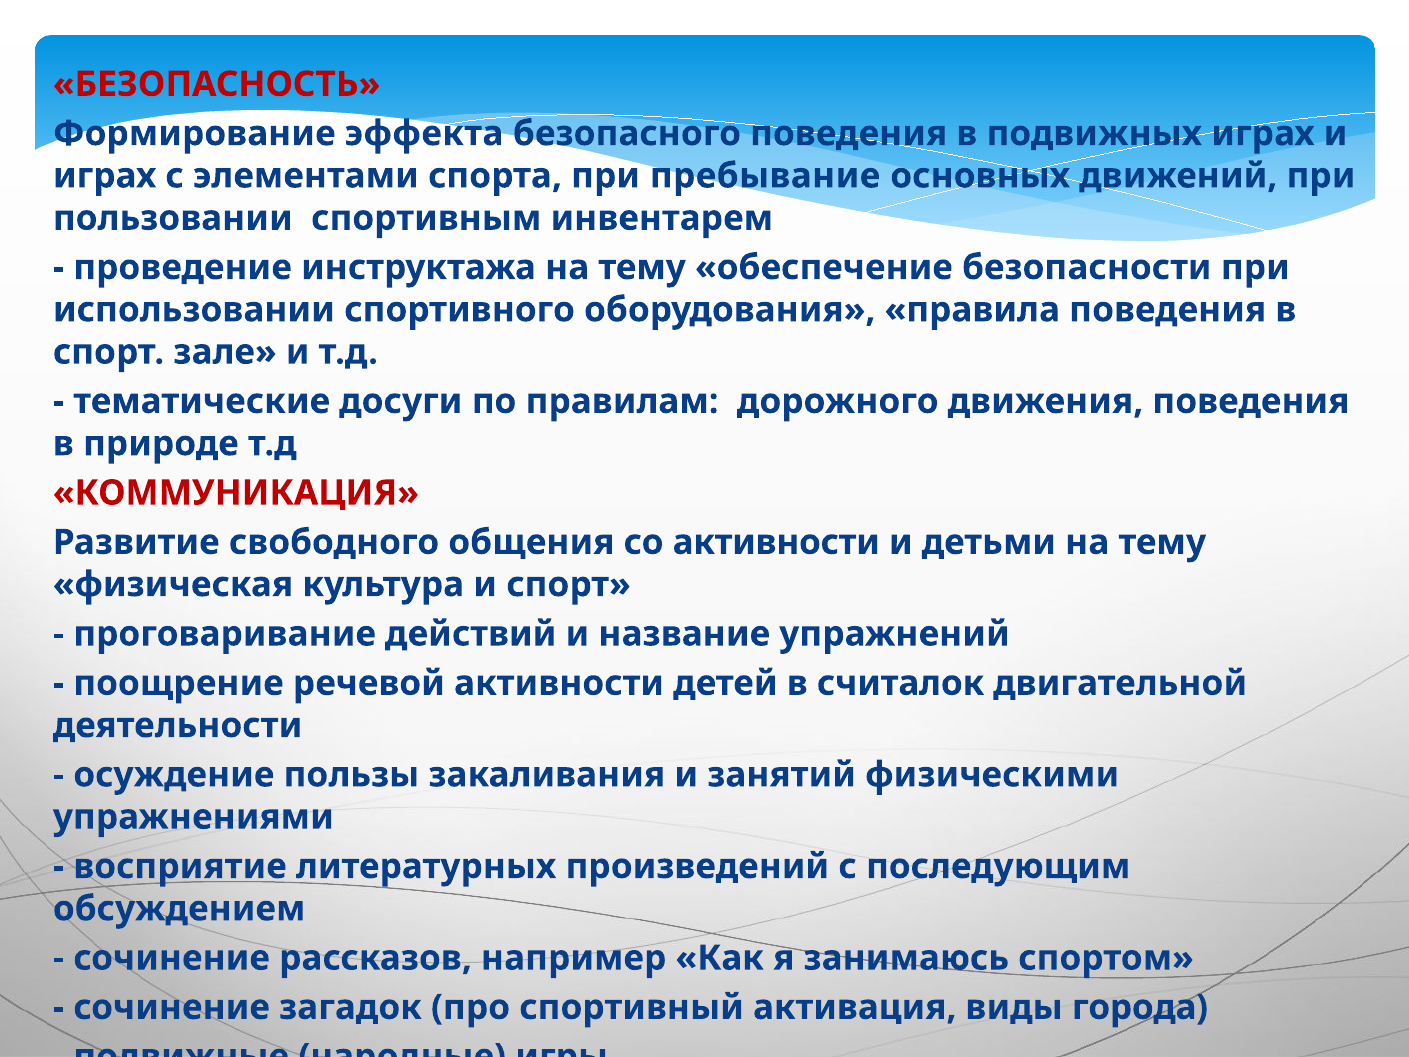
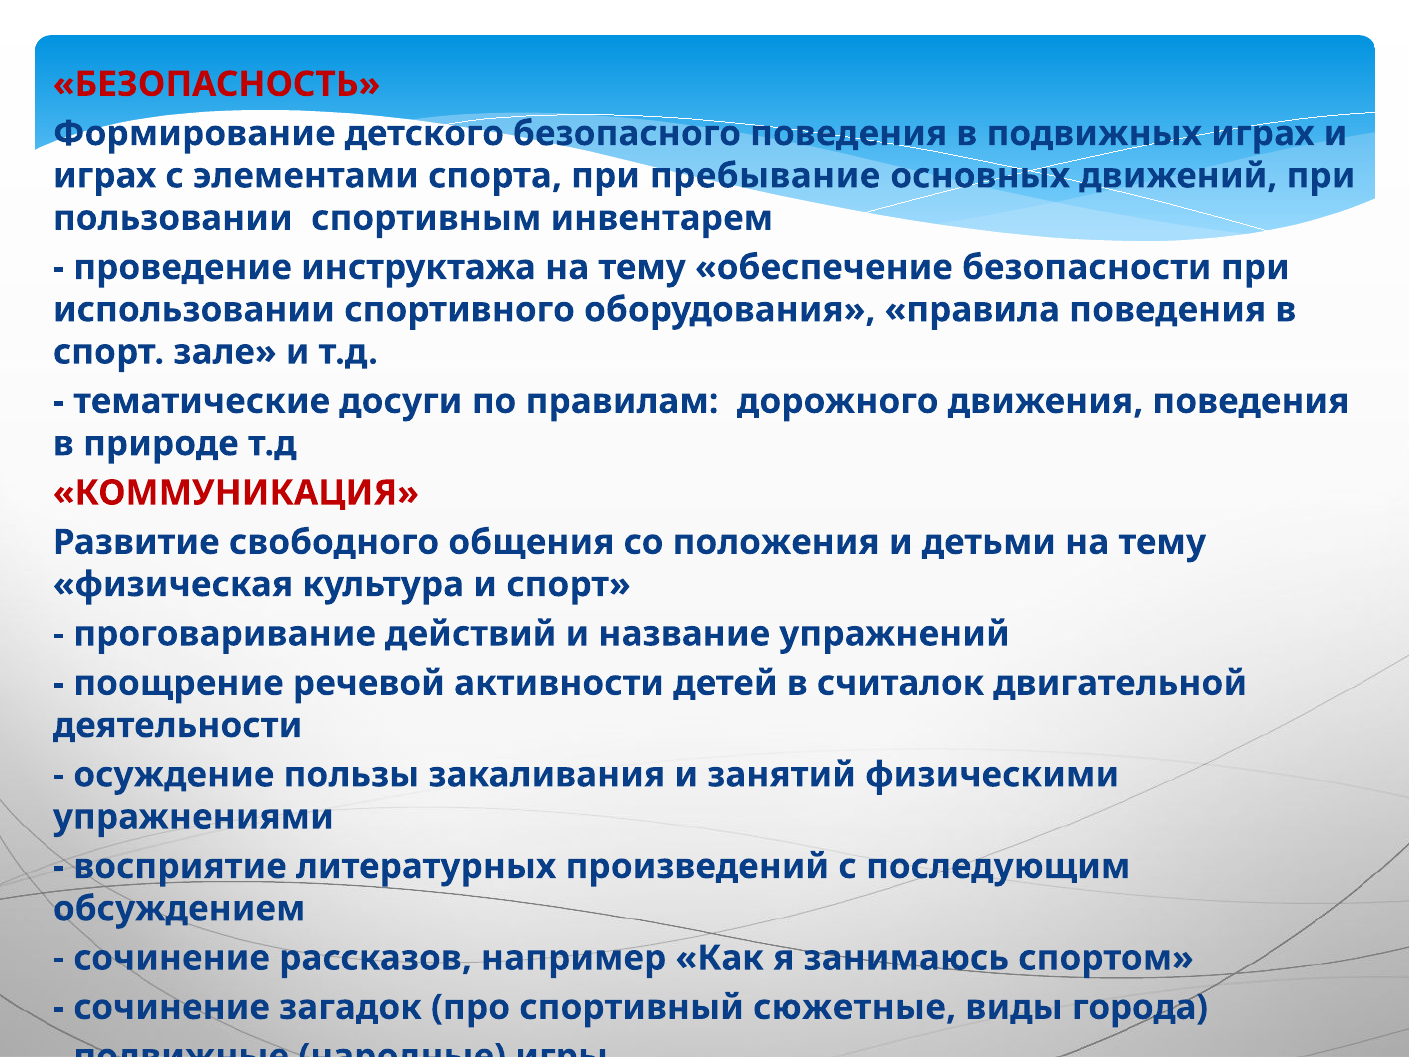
эффекта: эффекта -> детского (424, 134)
со активности: активности -> положения (776, 542)
активация: активация -> сюжетные (855, 1007)
